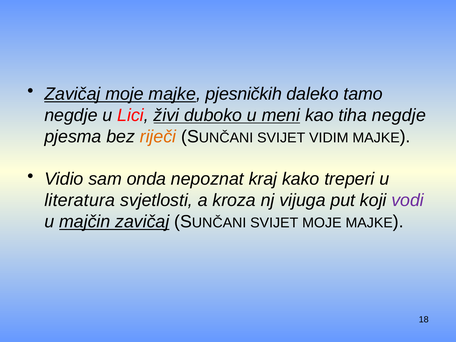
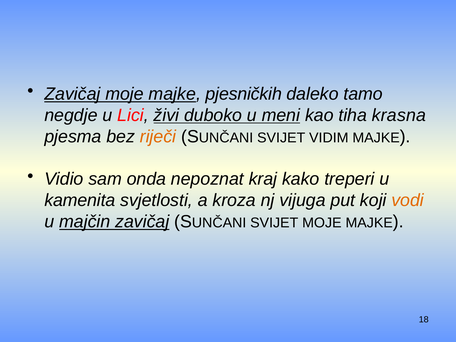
tiha negdje: negdje -> krasna (399, 115)
literatura: literatura -> kamenita (80, 200)
vodi colour: purple -> orange (408, 200)
